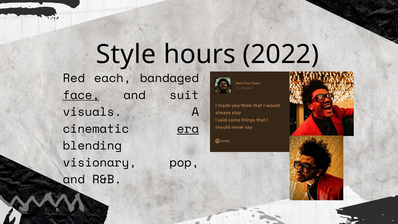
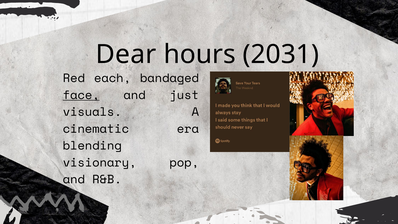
Style: Style -> Dear (126, 54)
2022: 2022 -> 2031 (281, 54)
suit: suit -> just (184, 95)
era underline: present -> none (188, 129)
